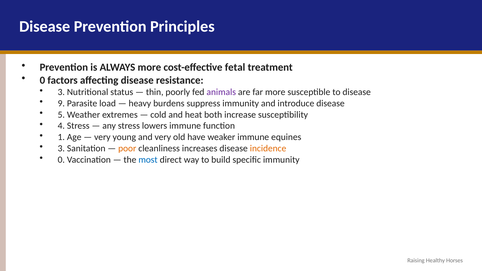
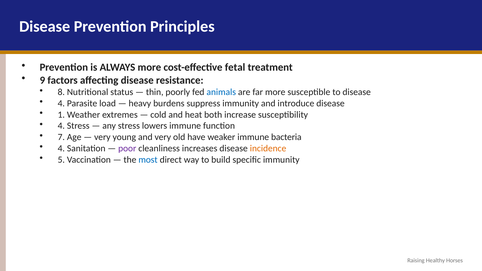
0: 0 -> 9 (42, 80)
3: 3 -> 8 (61, 92)
animals colour: purple -> blue (221, 92)
9: 9 -> 4 (61, 103)
5: 5 -> 1 (61, 115)
1: 1 -> 7 (61, 137)
equines: equines -> bacteria (286, 137)
3: 3 -> 4 (61, 148)
poor colour: orange -> purple (127, 148)
0: 0 -> 5 (61, 160)
